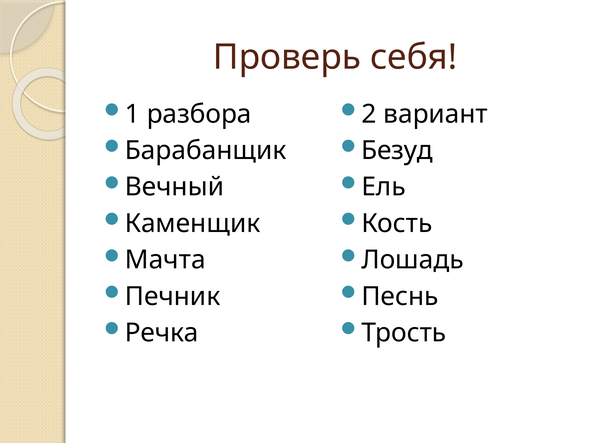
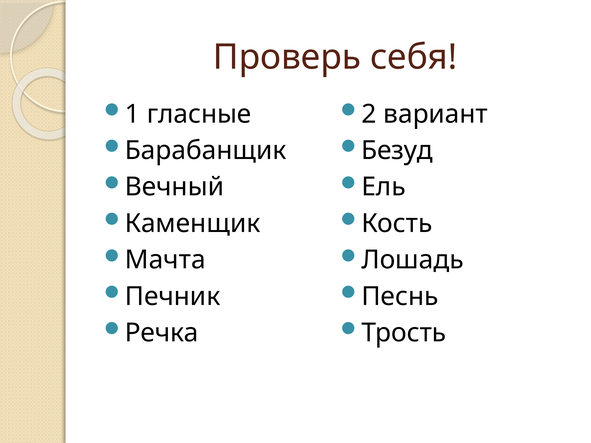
разбора: разбора -> гласные (199, 114)
